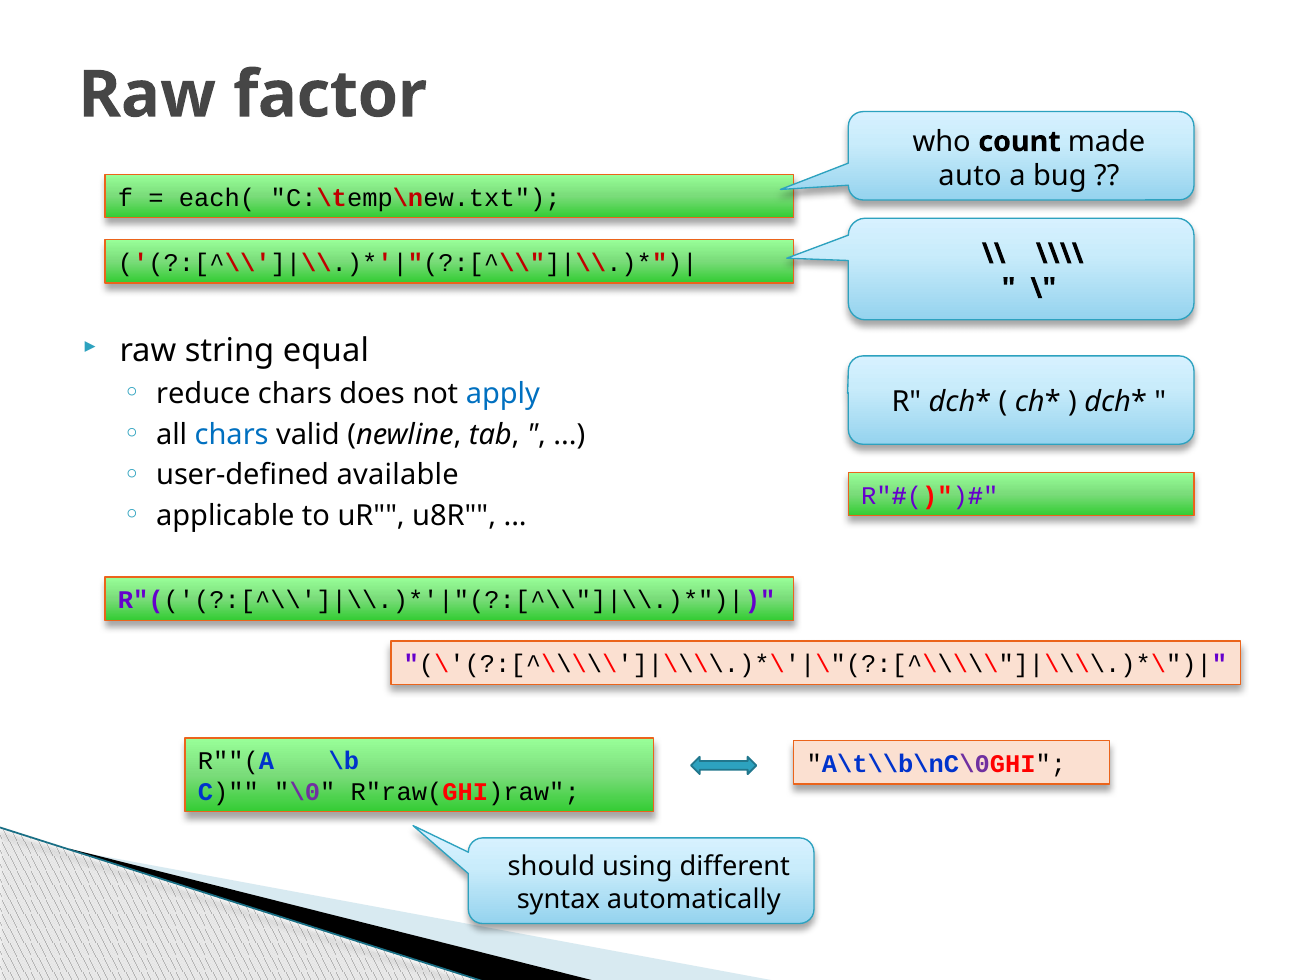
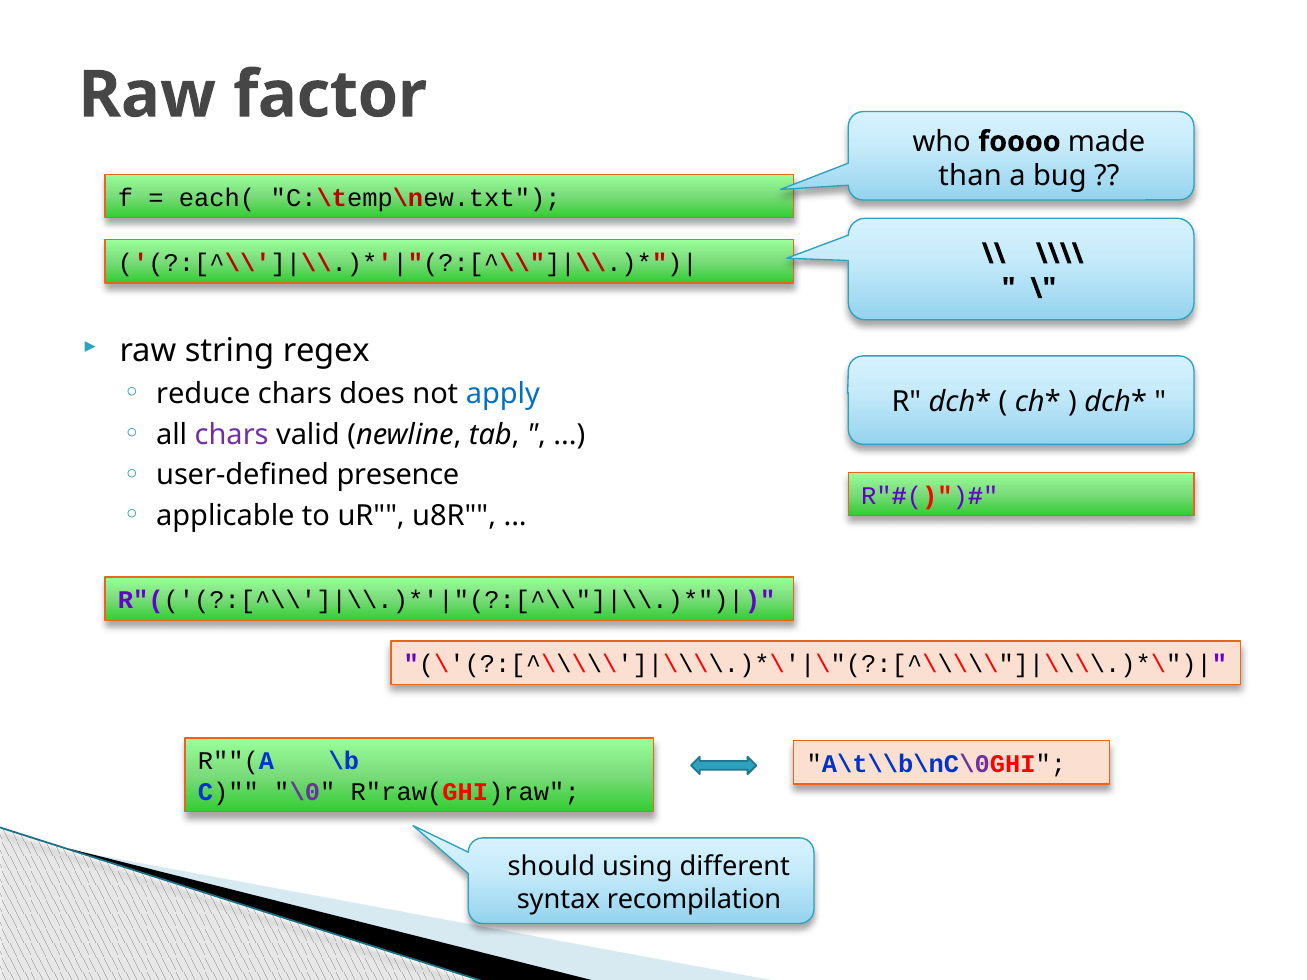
count: count -> foooo (1019, 142)
auto: auto -> than (970, 176)
equal: equal -> regex (326, 351)
chars colour: blue -> purple (232, 435)
available: available -> presence (398, 475)
automatically: automatically -> recompilation (694, 900)
